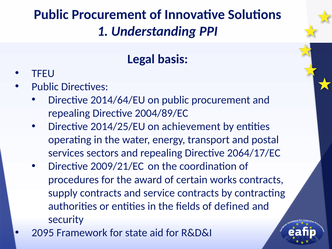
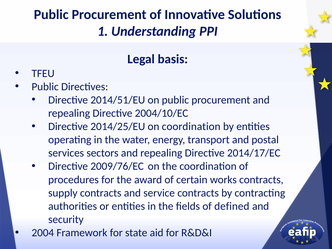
2014/64/EU: 2014/64/EU -> 2014/51/EU (118, 100)
2004/89/EC: 2004/89/EC -> 2004/10/EC (162, 113)
on achievement: achievement -> coordination (191, 126)
2064/17/EC: 2064/17/EC -> 2014/17/EC (254, 153)
2009/21/EC: 2009/21/EC -> 2009/76/EC (117, 166)
2095: 2095 -> 2004 (43, 233)
